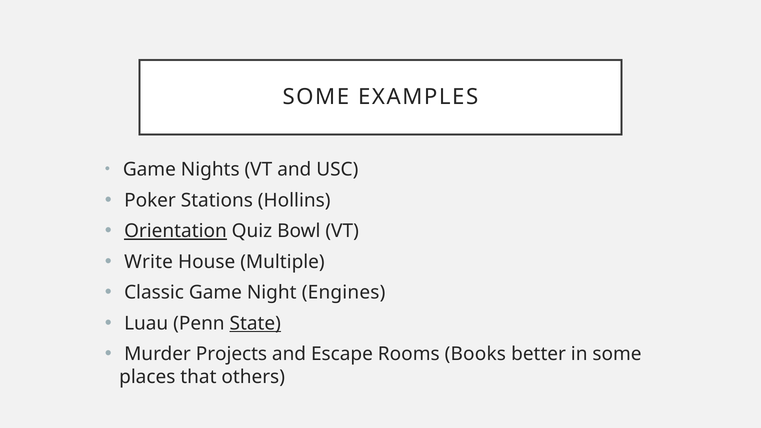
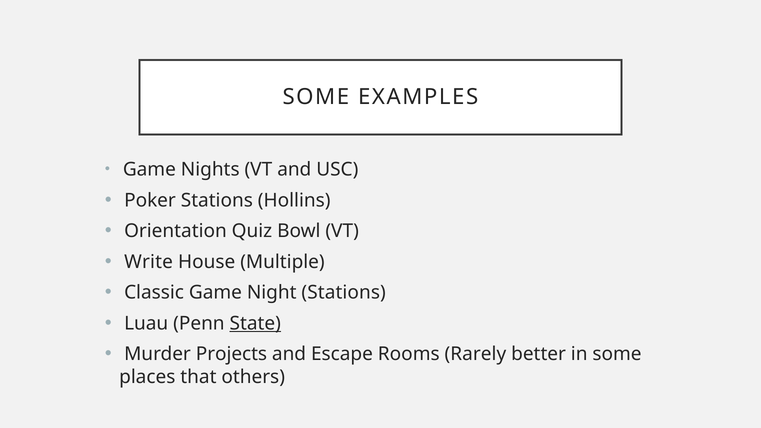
Orientation underline: present -> none (175, 231)
Night Engines: Engines -> Stations (344, 293)
Books: Books -> Rarely (475, 354)
